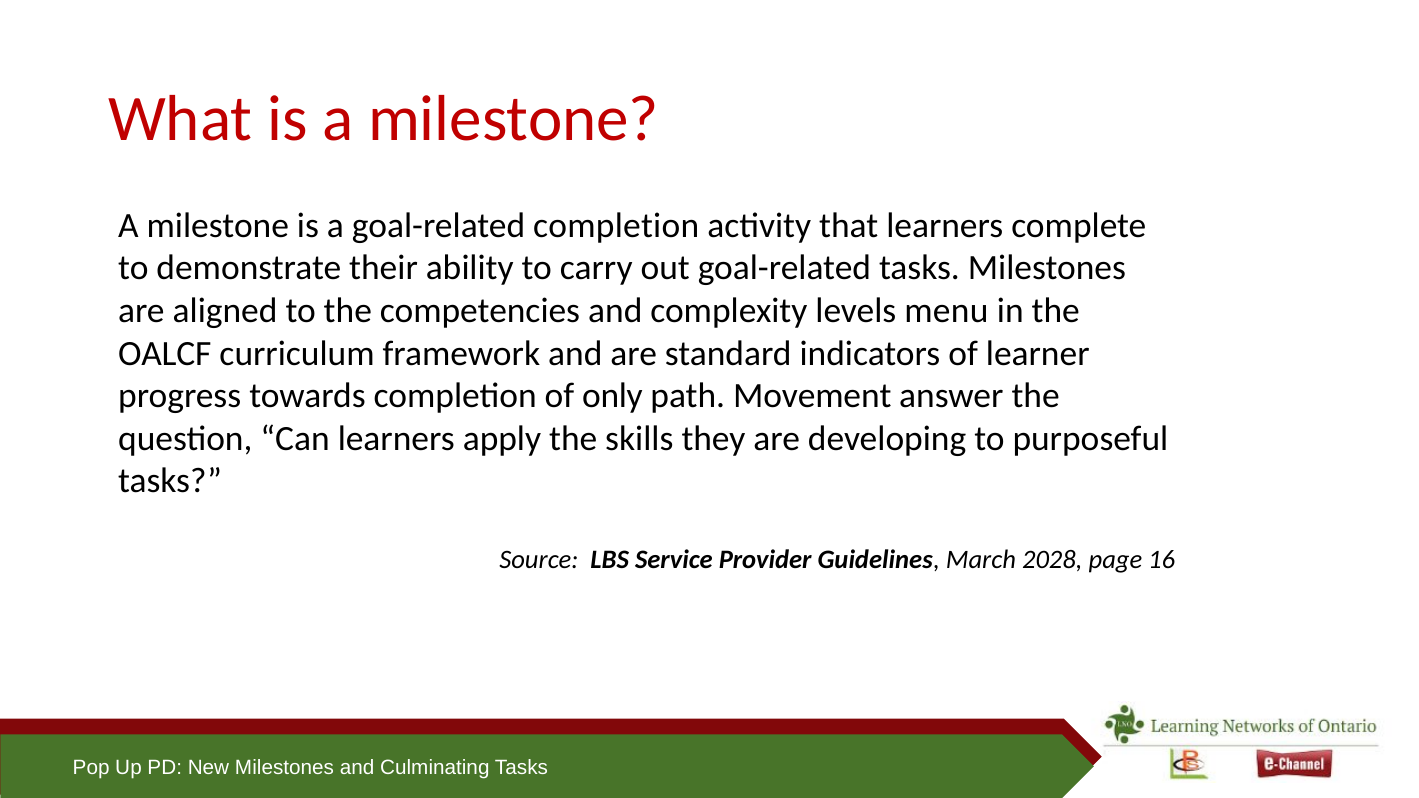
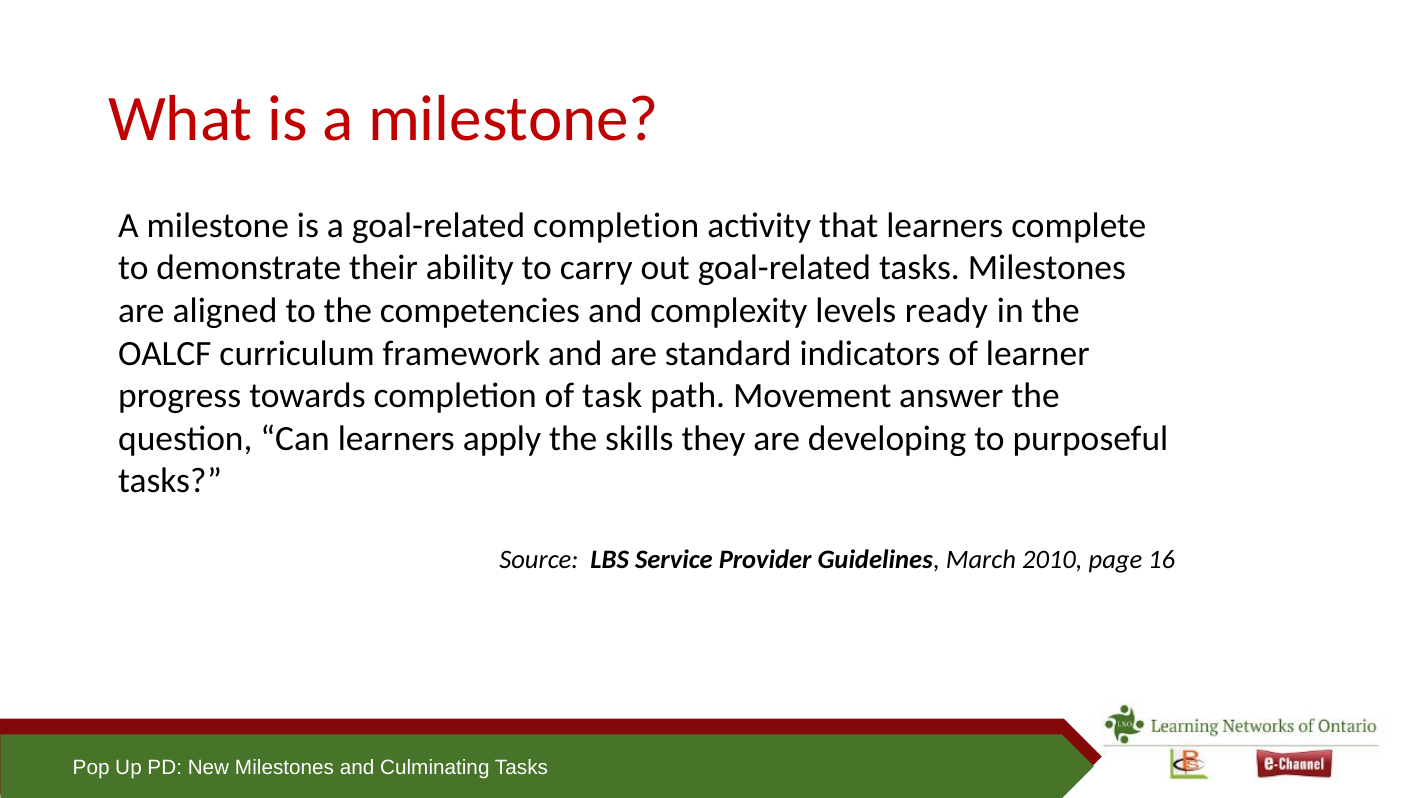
menu: menu -> ready (946, 311)
only: only -> task (612, 396)
2028: 2028 -> 2010 (1052, 560)
